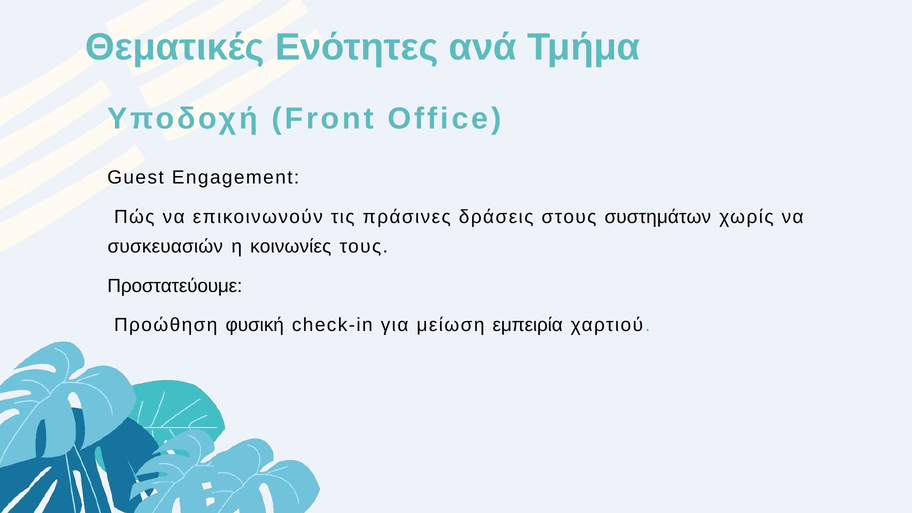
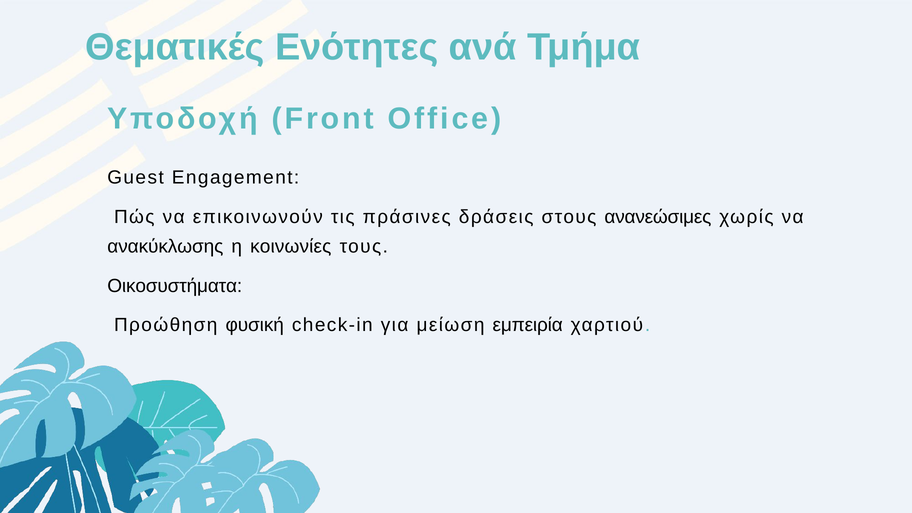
συστημάτων: συστημάτων -> ανανεώσιμες (658, 217)
συσκευασιών: συσκευασιών -> ανακύκλωσης (165, 247)
Προστατεύουμε: Προστατεύουμε -> Οικοσυστήματα (175, 286)
